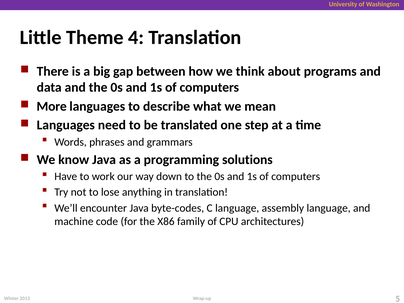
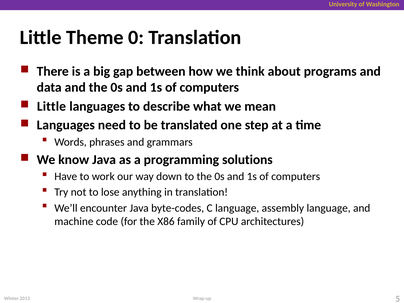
4: 4 -> 0 (136, 37)
More: More -> Little (51, 106)
